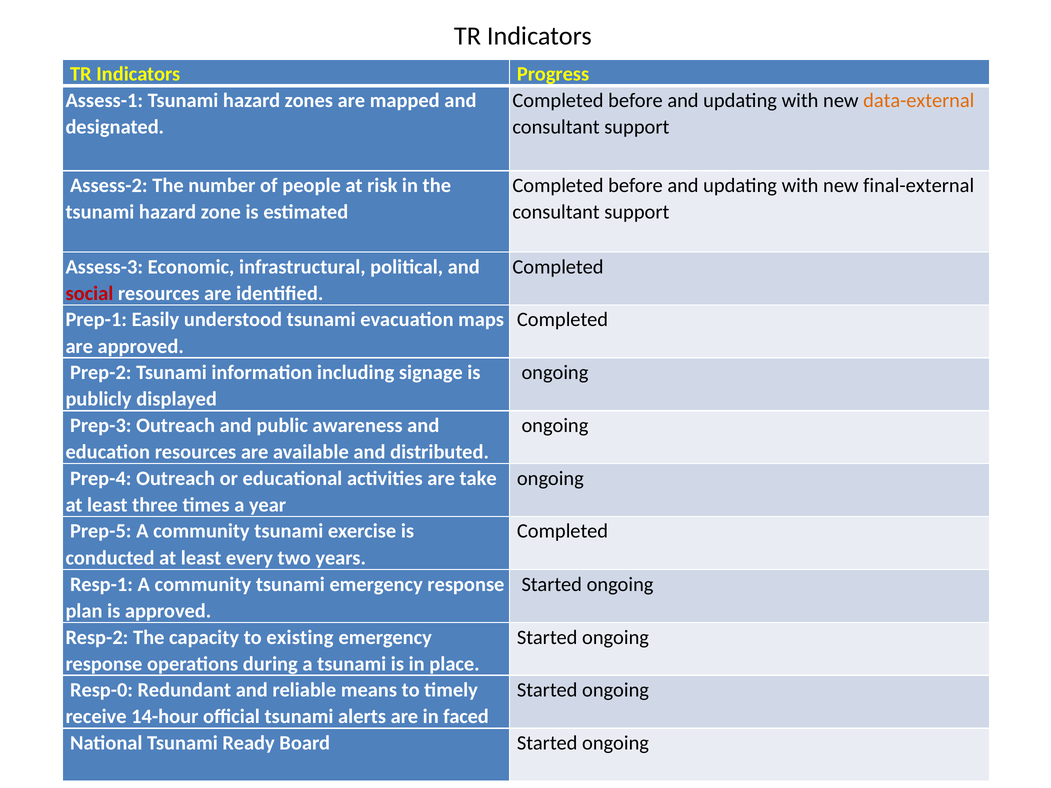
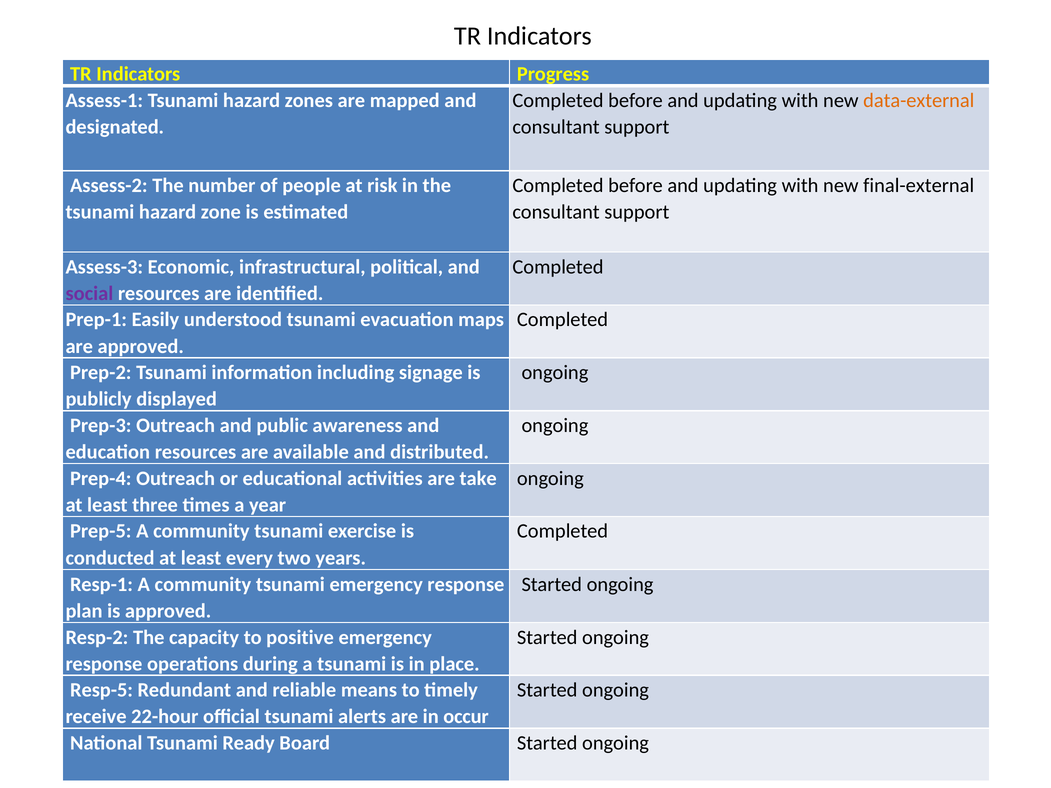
social colour: red -> purple (89, 294)
existing: existing -> positive (300, 637)
Resp-0: Resp-0 -> Resp-5 (101, 690)
14-hour: 14-hour -> 22-hour (165, 717)
faced: faced -> occur (466, 717)
